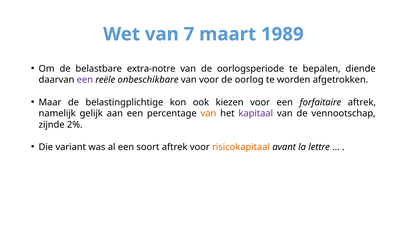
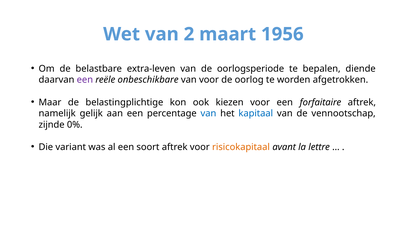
7: 7 -> 2 (189, 34)
1989: 1989 -> 1956 (282, 34)
extra-notre: extra-notre -> extra-leven (151, 69)
van colour: orange -> blue (208, 113)
kapitaal colour: purple -> blue (256, 113)
2%: 2% -> 0% (75, 125)
